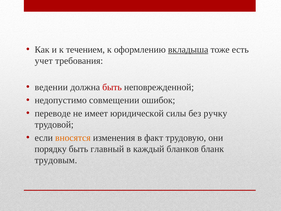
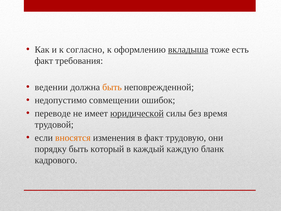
течением: течением -> согласно (85, 50)
учет: учет -> факт (44, 61)
быть colour: red -> orange (112, 87)
юридической underline: none -> present (137, 113)
ручку: ручку -> время (215, 113)
главный: главный -> который (107, 149)
бланков: бланков -> каждую (183, 149)
трудовым: трудовым -> кадрового (56, 160)
